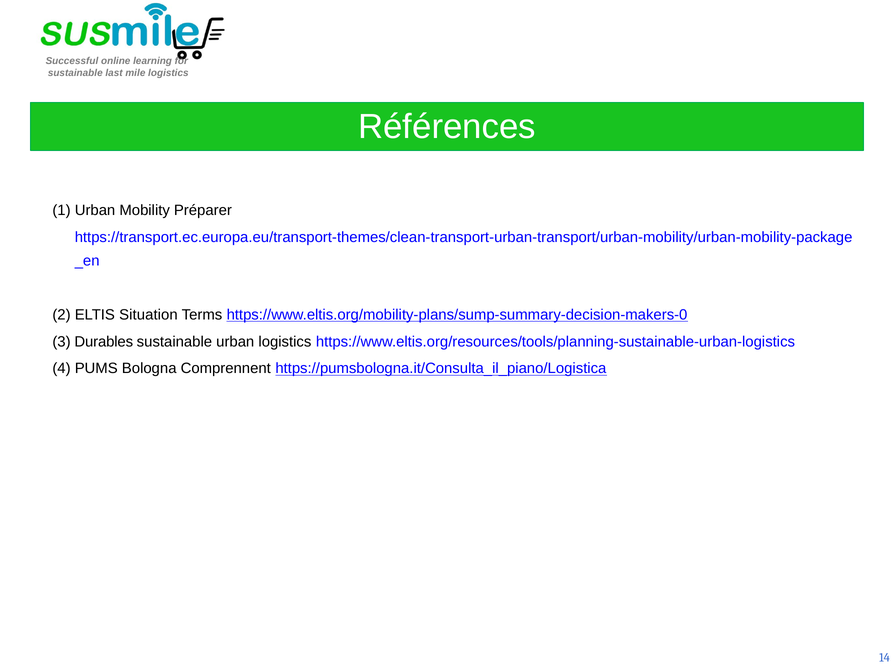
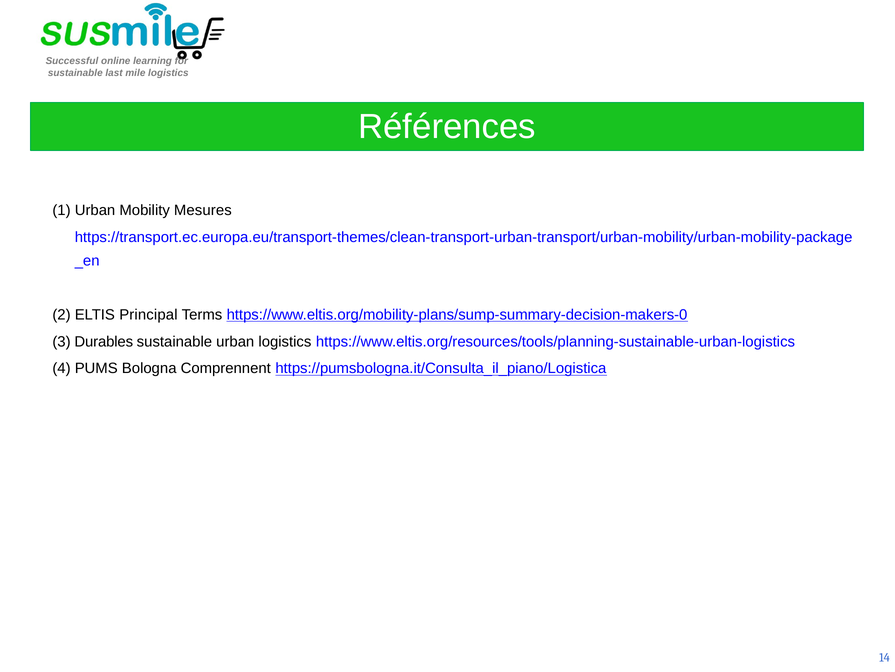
Préparer: Préparer -> Mesures (203, 210)
Situation: Situation -> Principal (148, 314)
